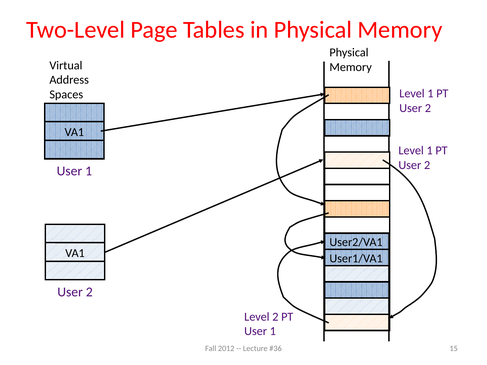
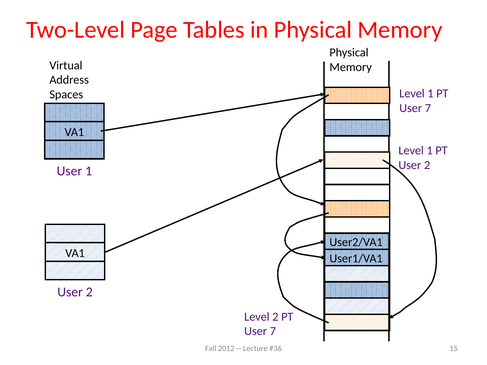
2: 2 -> 7 (428, 108)
1: 1 -> 7 (273, 332)
